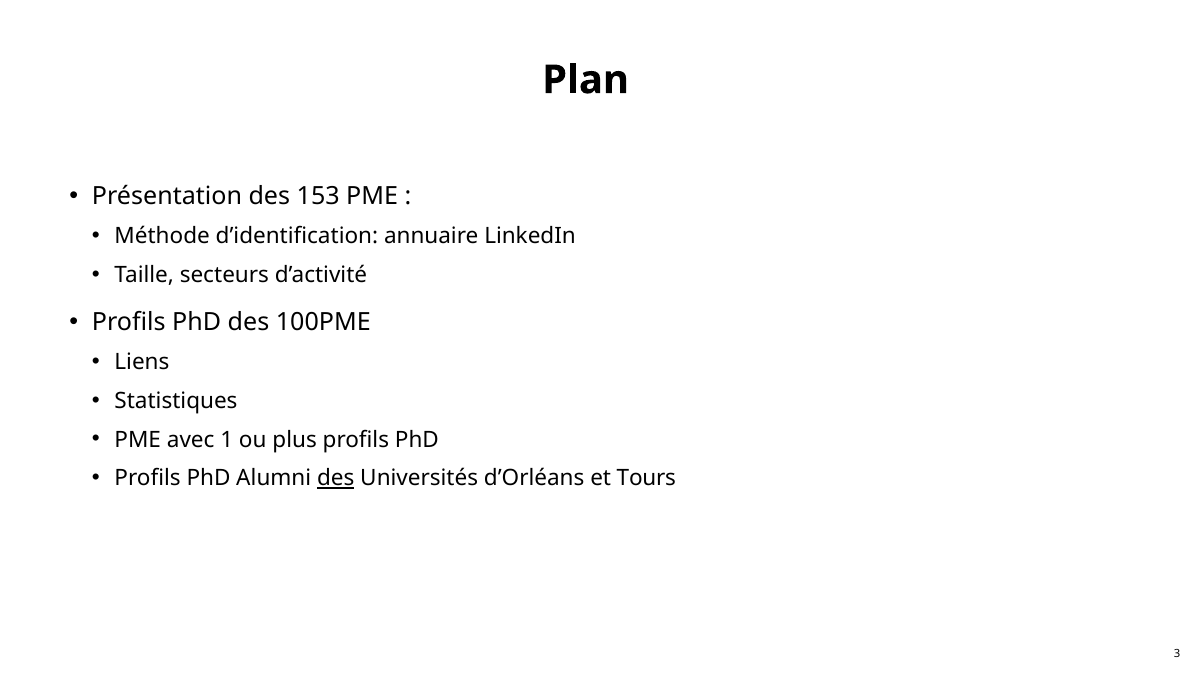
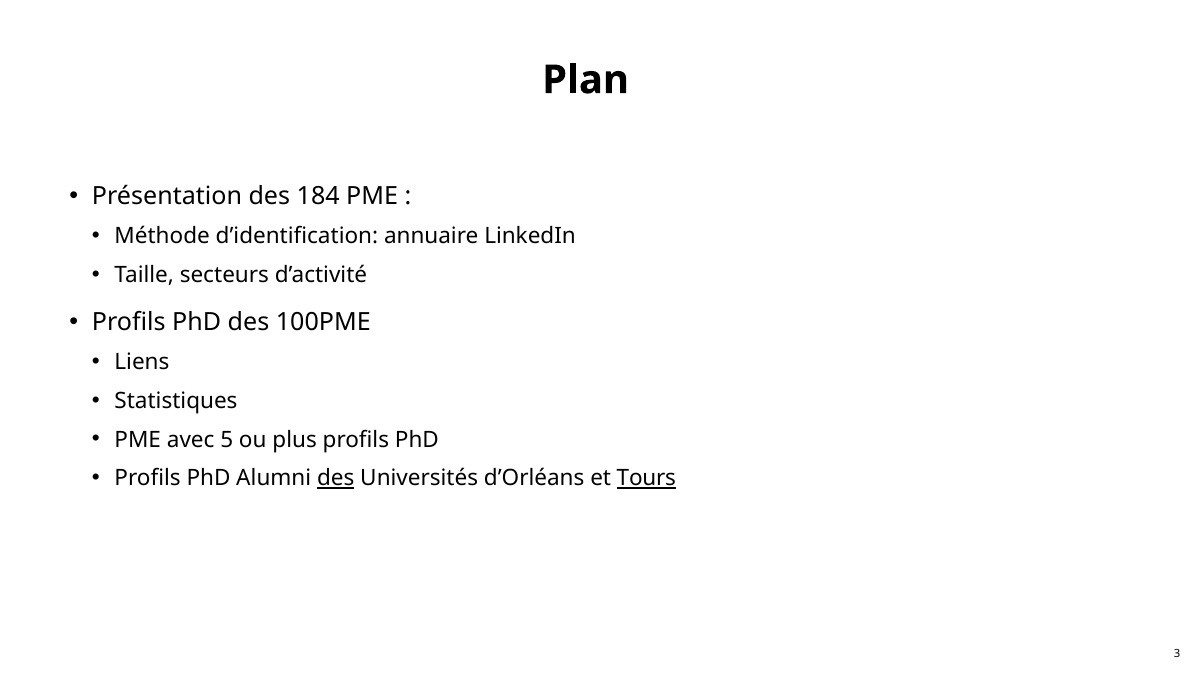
153: 153 -> 184 (318, 196)
1: 1 -> 5 (227, 440)
Tours underline: none -> present (646, 478)
